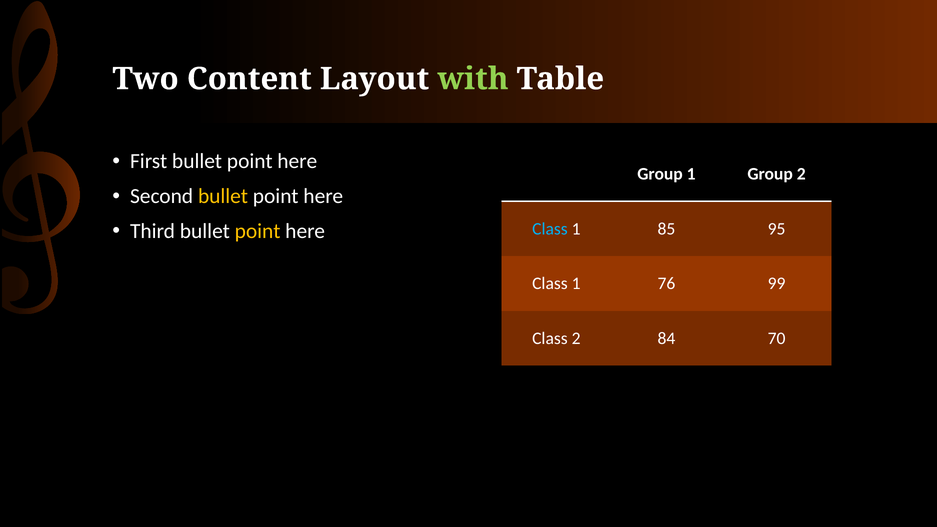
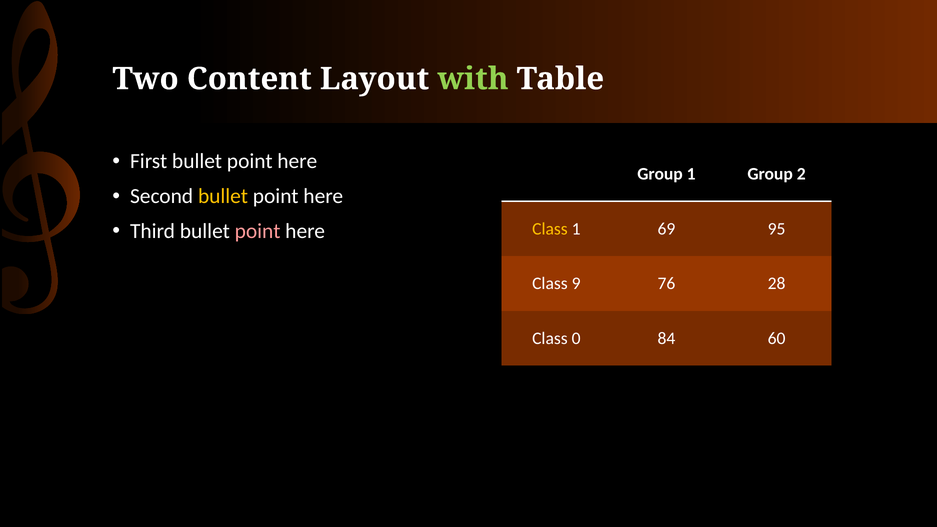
point colour: yellow -> pink (258, 231)
Class colour: light blue -> yellow (550, 229)
85: 85 -> 69 (666, 229)
1: 1 -> 9 (576, 284)
99: 99 -> 28 (777, 284)
Class 2: 2 -> 0 (576, 338)
70: 70 -> 60 (777, 338)
